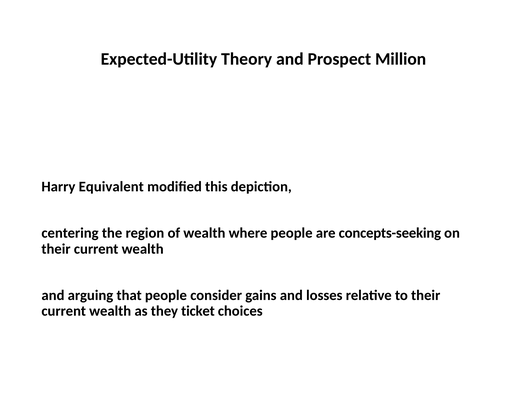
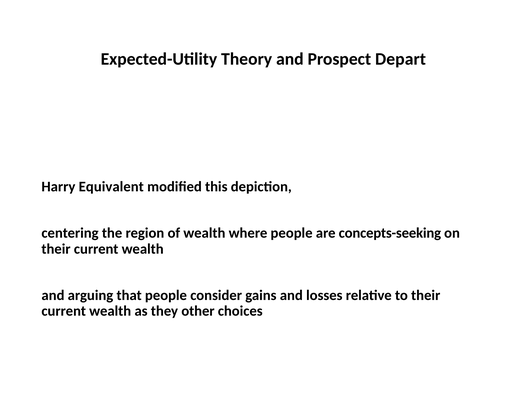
Million: Million -> Depart (401, 59)
ticket: ticket -> other (198, 311)
